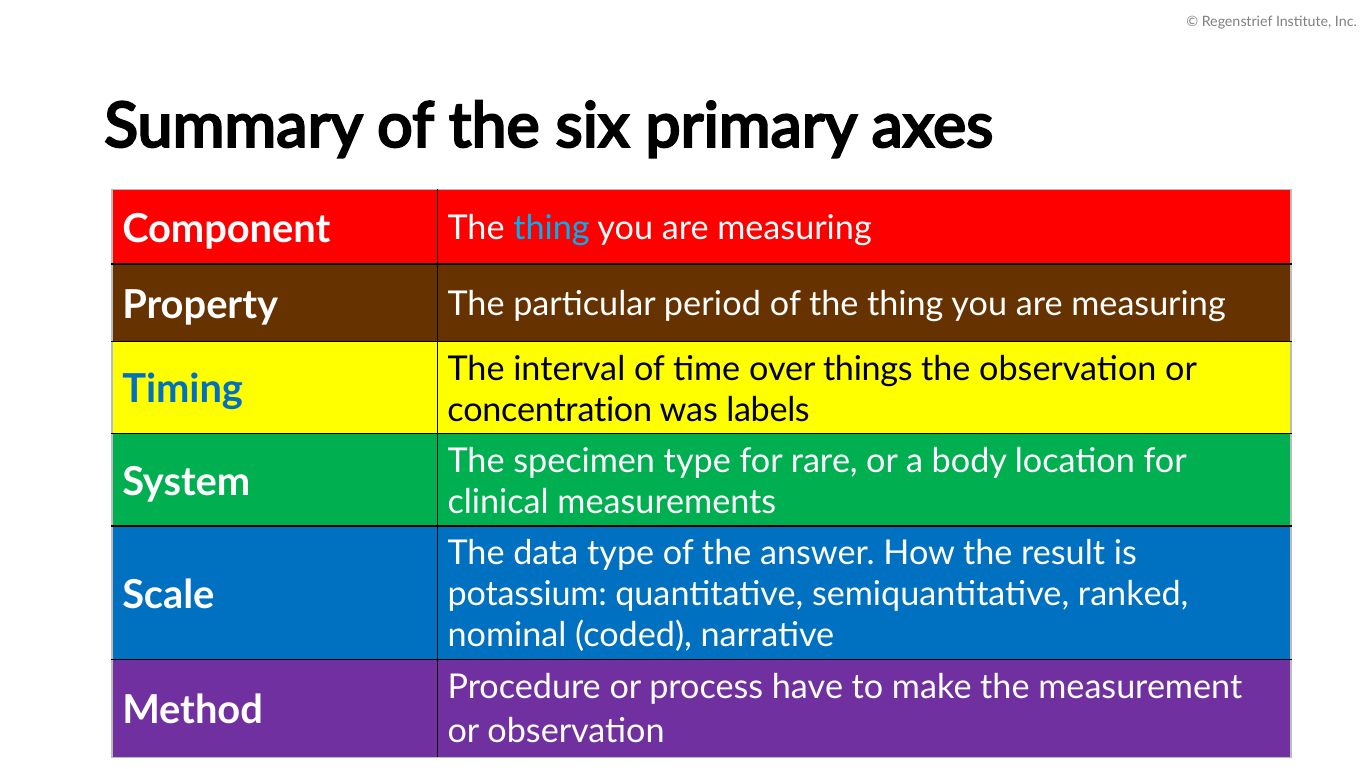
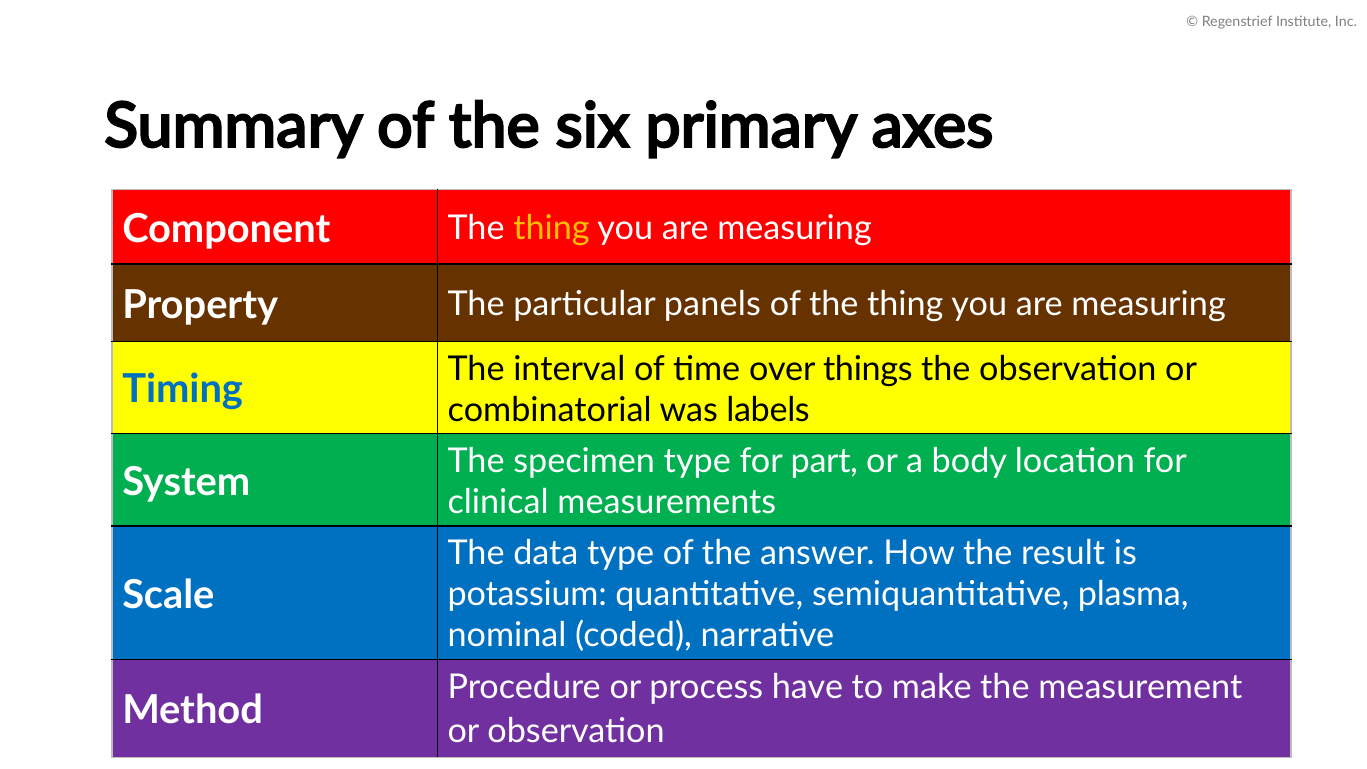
thing colour: light blue -> yellow (551, 229)
period: period -> panels (712, 305)
concentration: concentration -> combinatorial (550, 410)
rare: rare -> part (824, 461)
ranked: ranked -> plasma (1133, 594)
